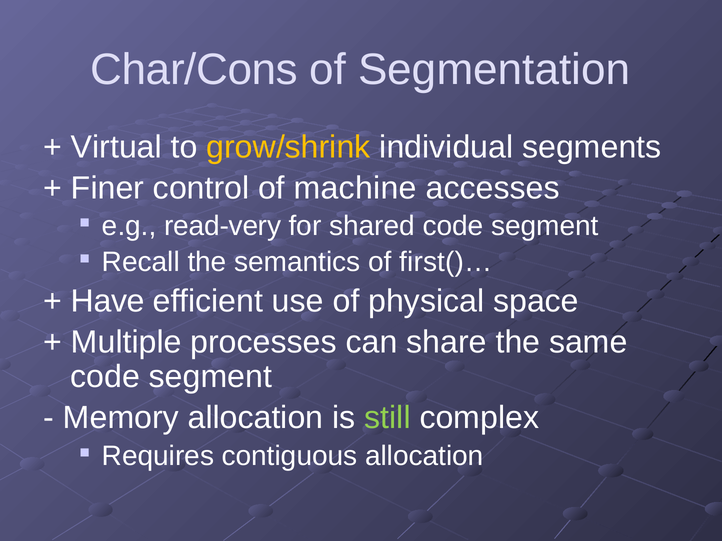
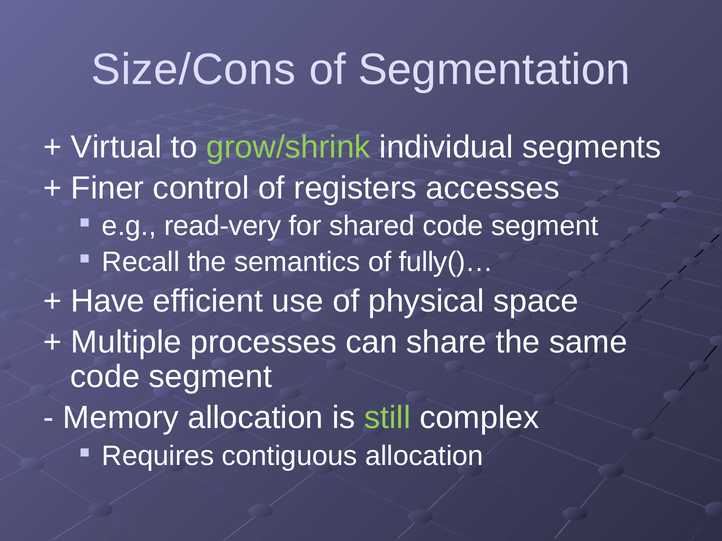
Char/Cons: Char/Cons -> Size/Cons (194, 70)
grow/shrink colour: yellow -> light green (288, 147)
machine: machine -> registers (355, 188)
first()…: first()… -> fully()… (446, 262)
